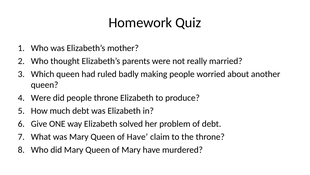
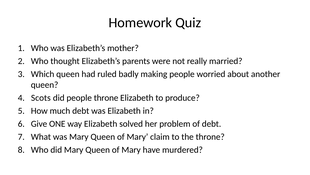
Were: Were -> Scots (41, 98)
Have: Have -> Mary (137, 136)
